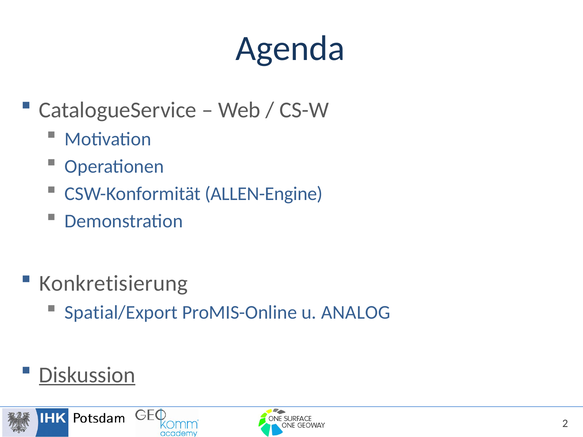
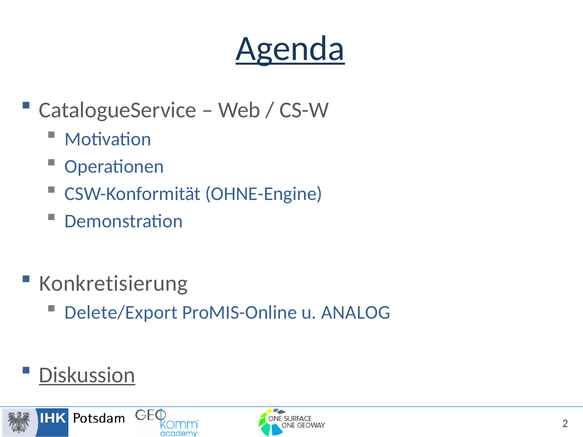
Agenda underline: none -> present (290, 48)
ALLEN-Engine: ALLEN-Engine -> OHNE-Engine (264, 194)
Spatial/Export: Spatial/Export -> Delete/Export (121, 313)
